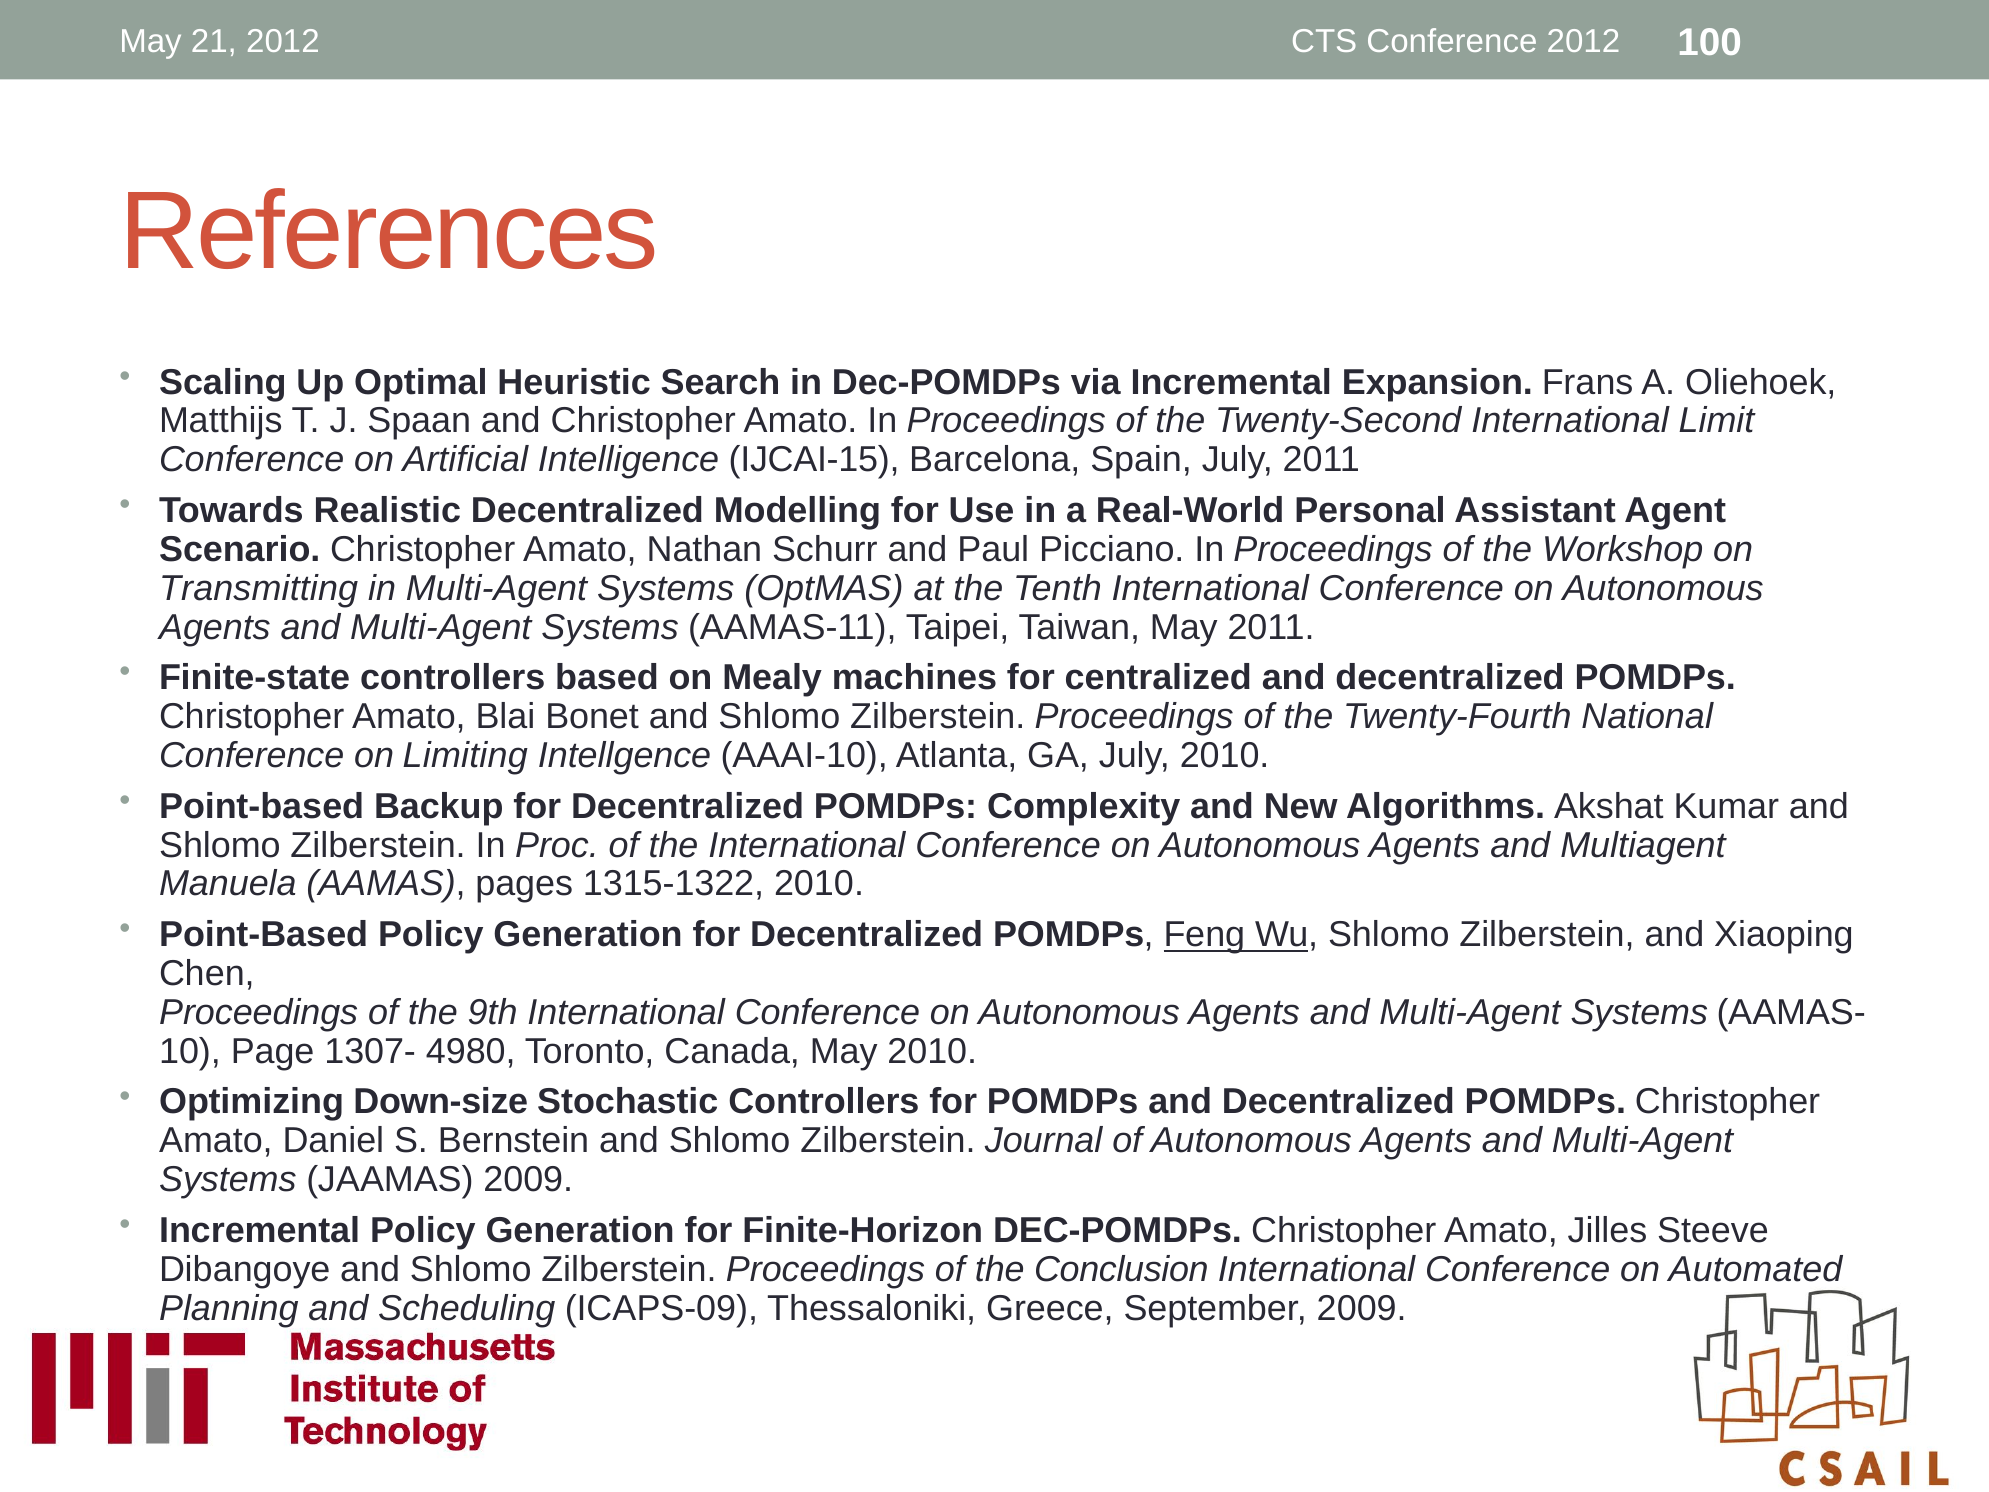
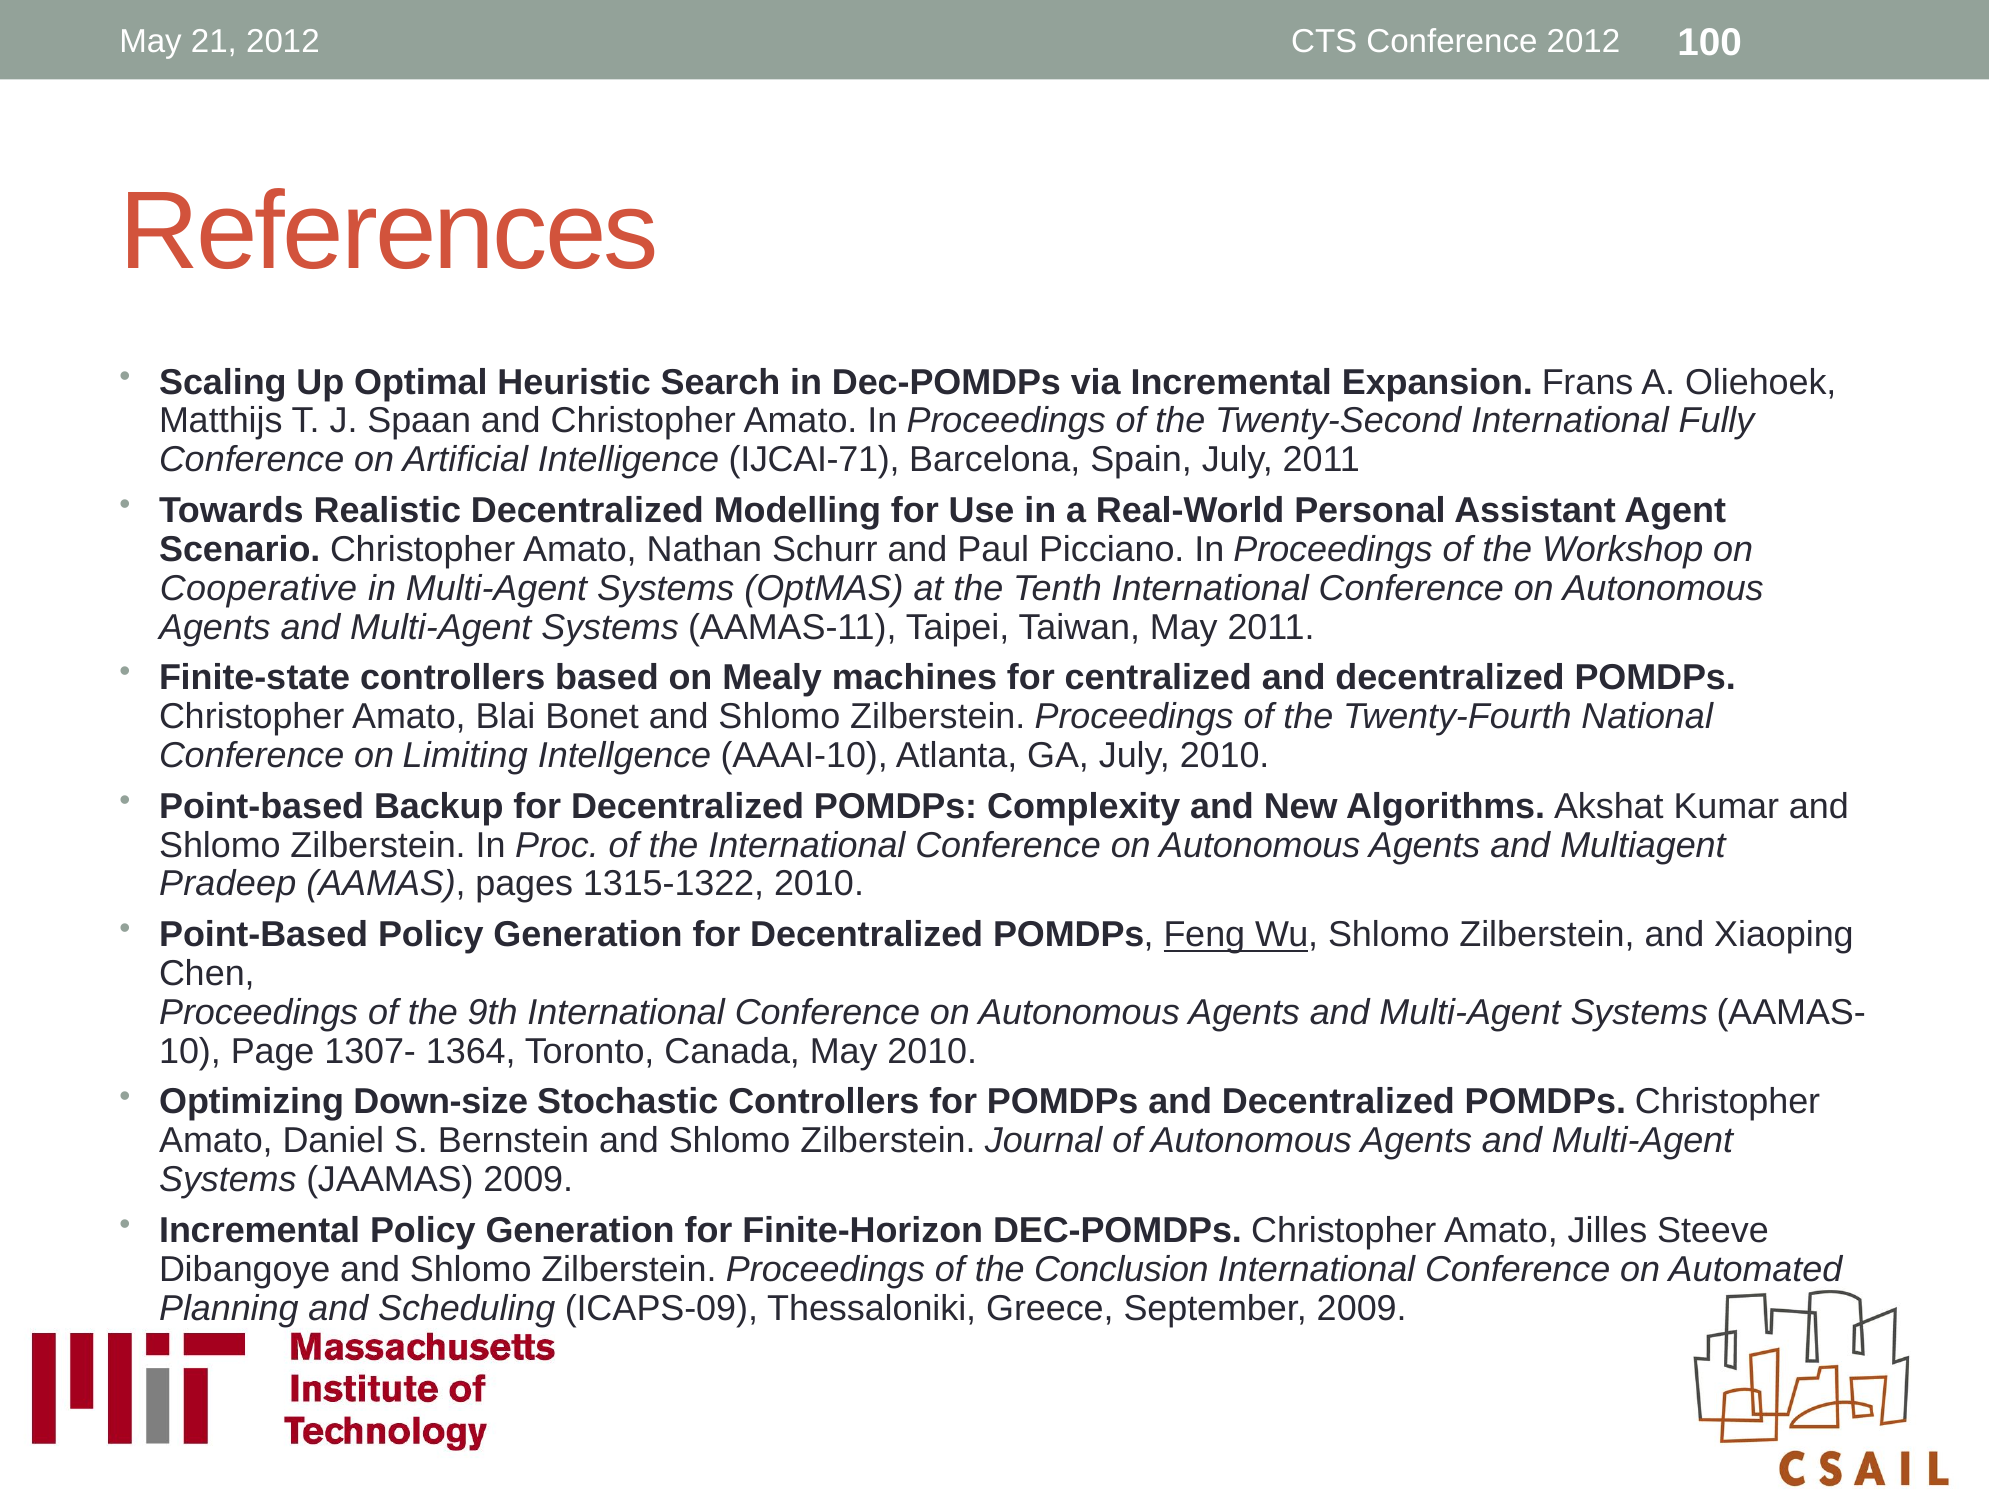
Limit: Limit -> Fully (1717, 421)
IJCAI-15: IJCAI-15 -> IJCAI-71 (814, 460)
Transmitting: Transmitting -> Cooperative (259, 588)
Manuela: Manuela -> Pradeep (228, 884)
4980: 4980 -> 1364 (471, 1051)
